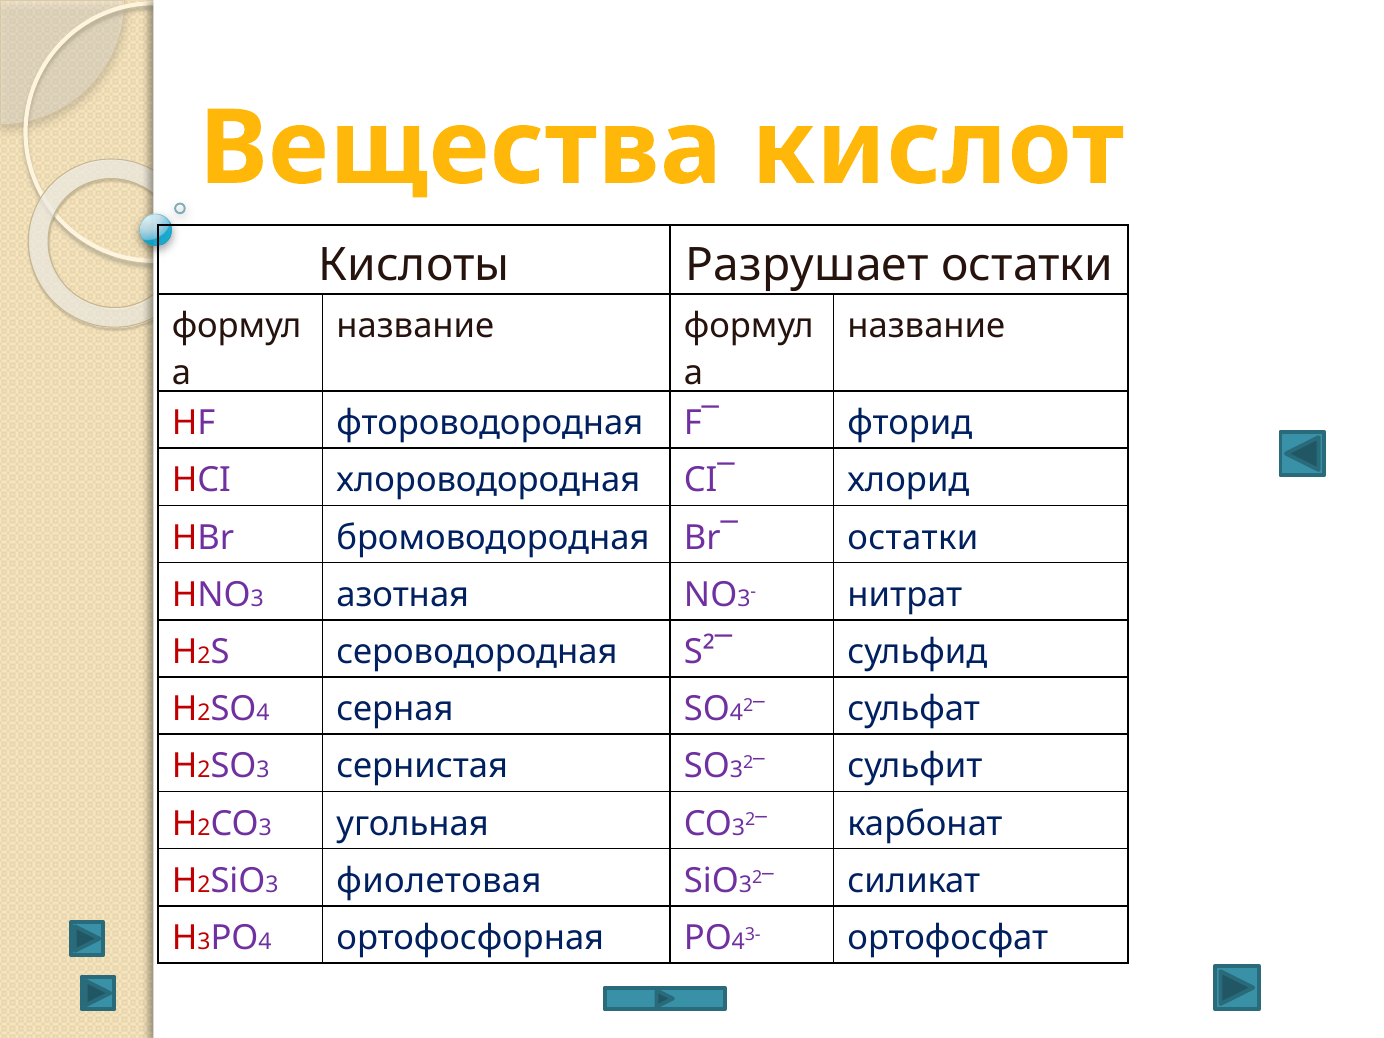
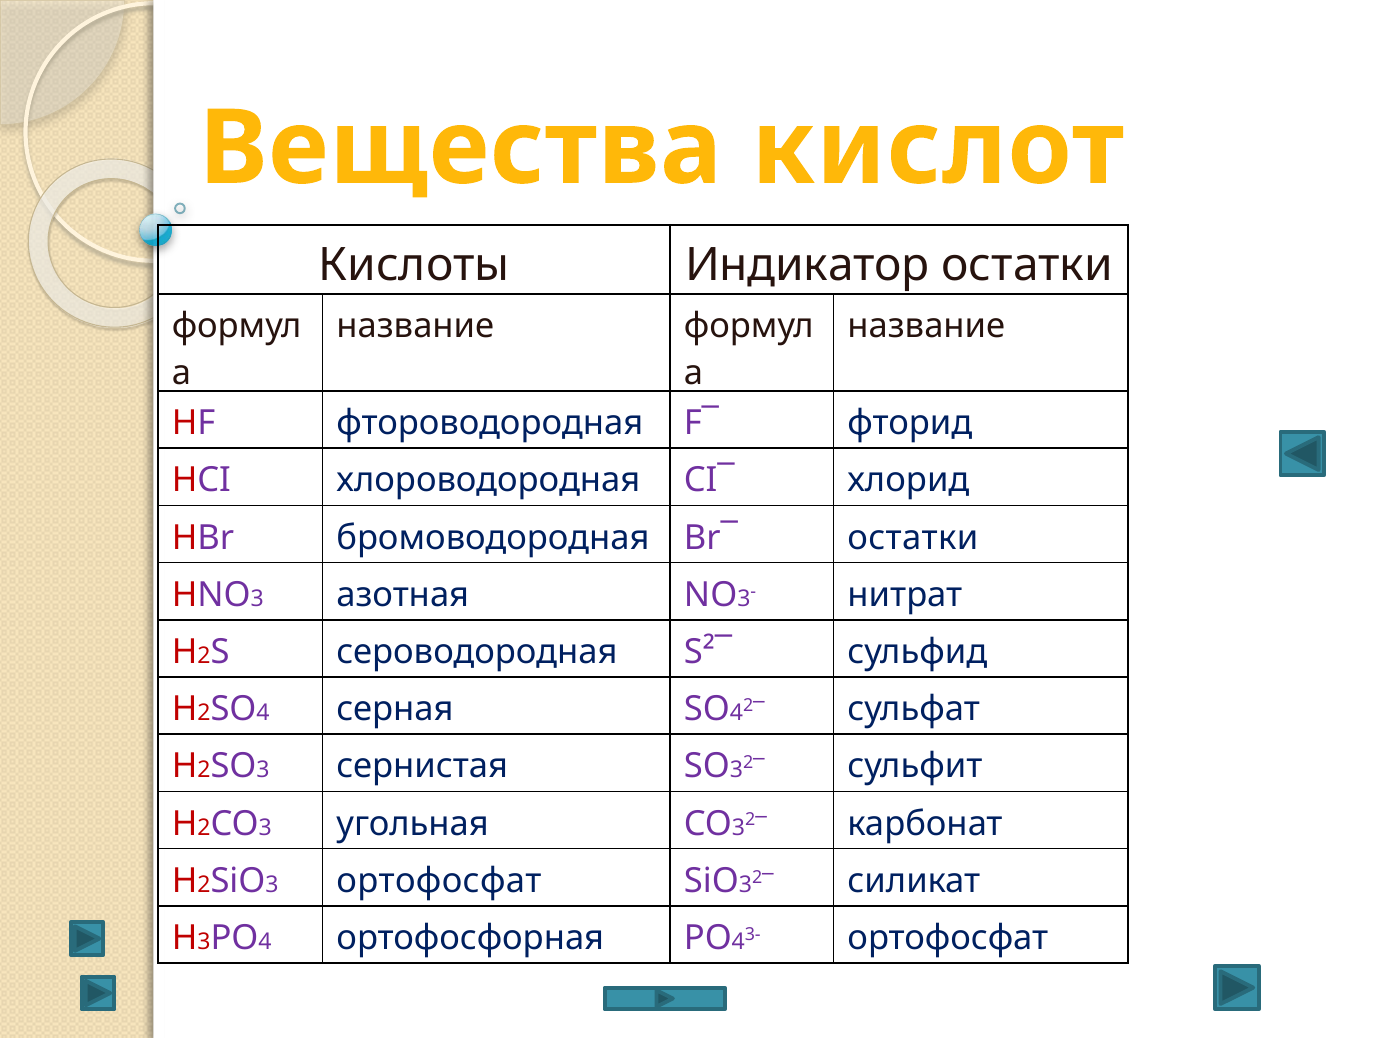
Разрушает: Разрушает -> Индикатор (807, 266)
фиолетовая: фиолетовая -> ортофосфат (439, 881)
